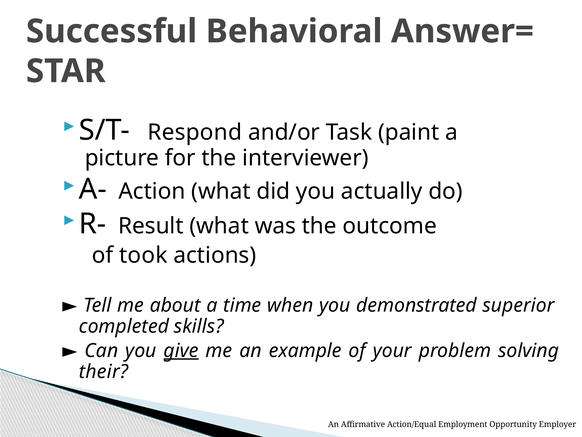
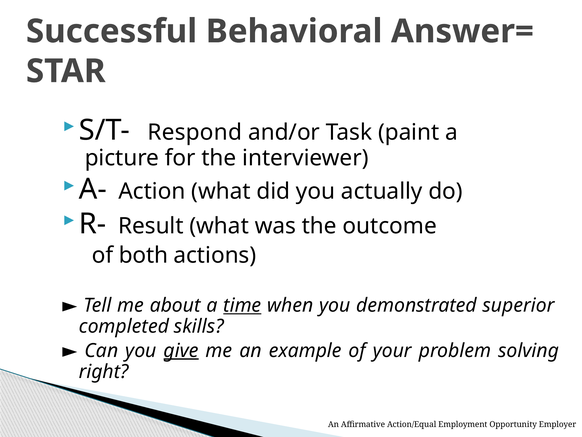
took: took -> both (143, 255)
time underline: none -> present (242, 305)
their: their -> right (104, 371)
